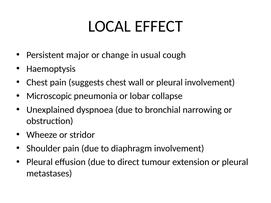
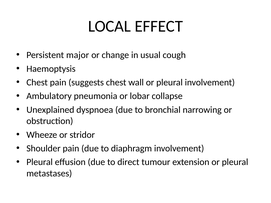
Microscopic: Microscopic -> Ambulatory (49, 96)
